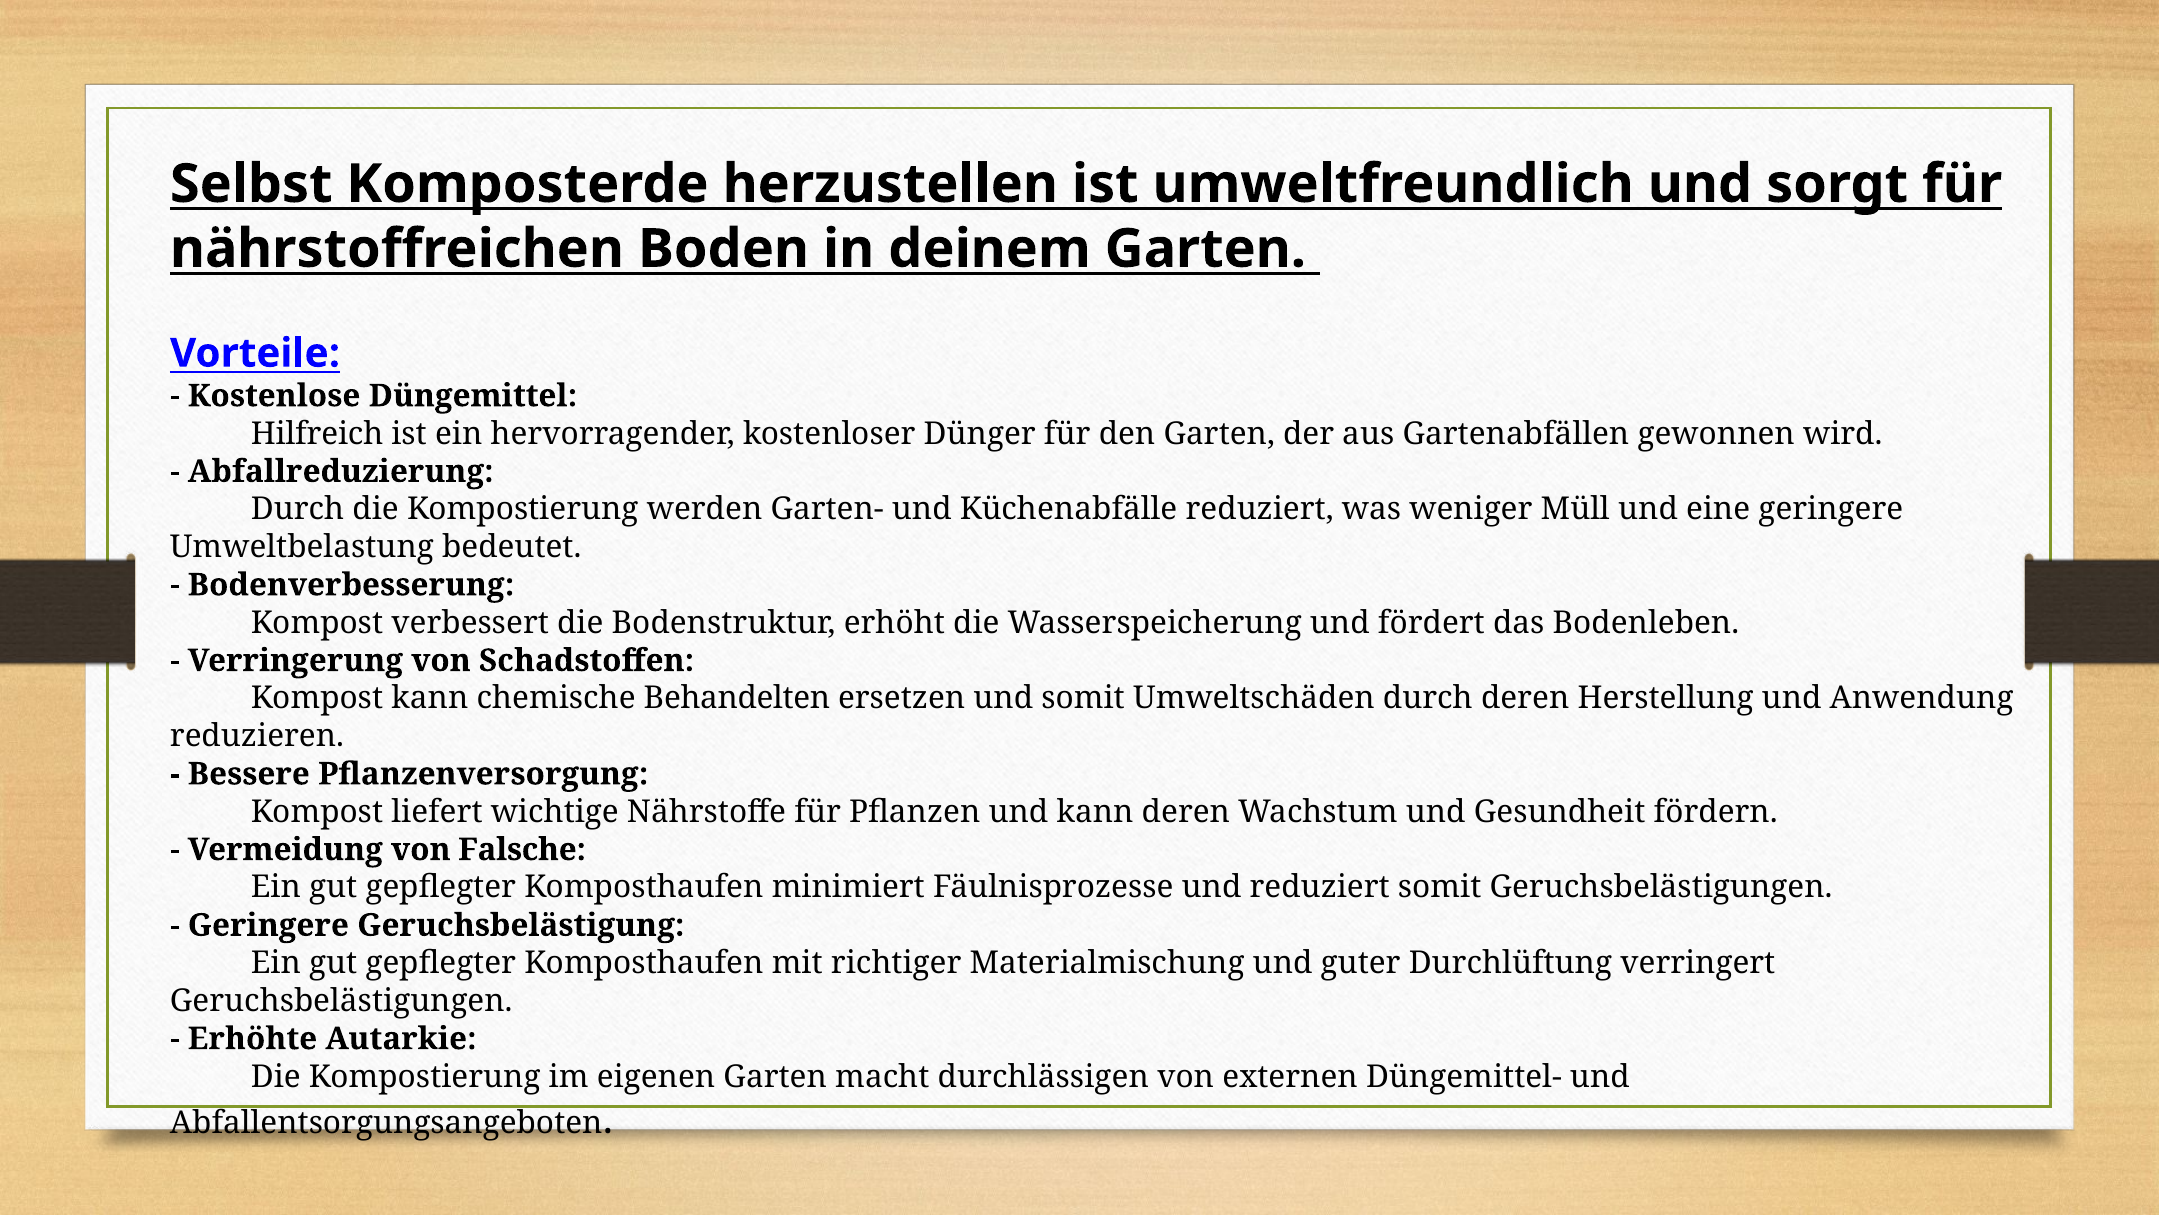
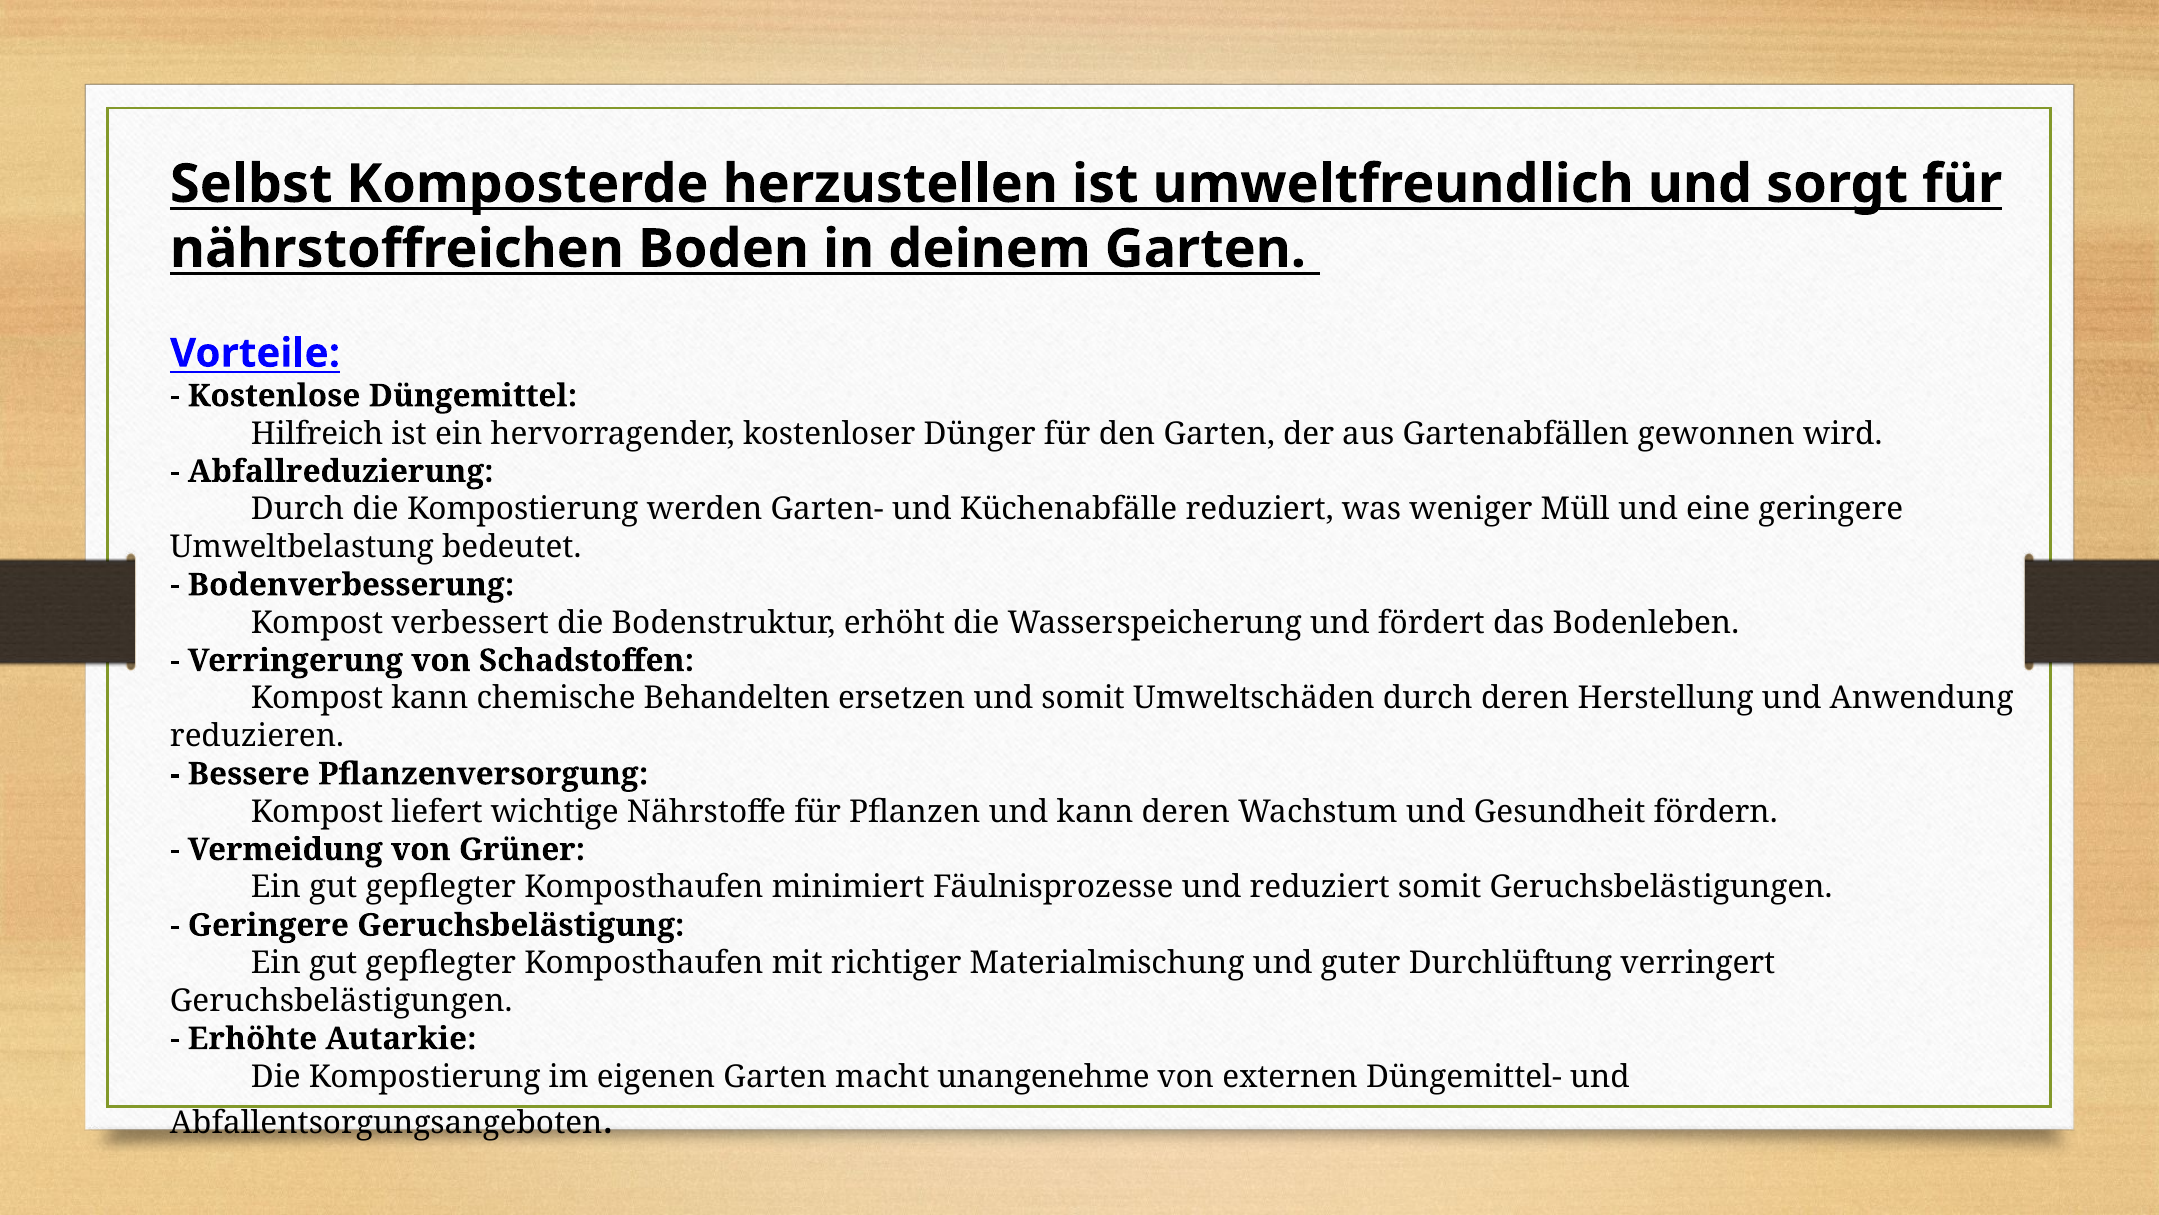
Falsche: Falsche -> Grüner (522, 849)
durchlässigen: durchlässigen -> unangenehme (1043, 1076)
